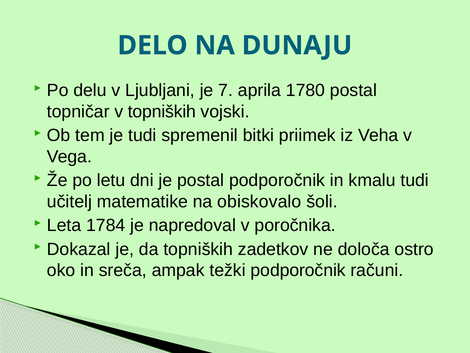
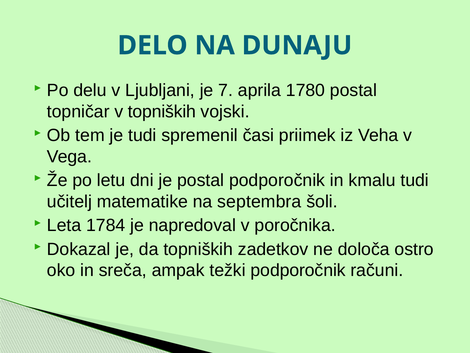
bitki: bitki -> časi (258, 135)
obiskovalo: obiskovalo -> septembra (259, 201)
